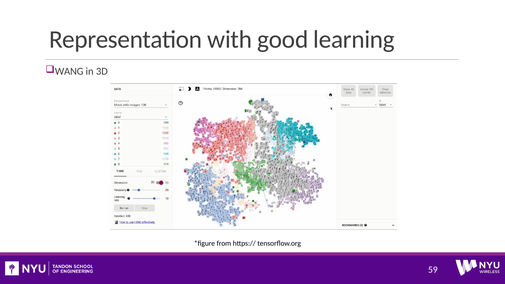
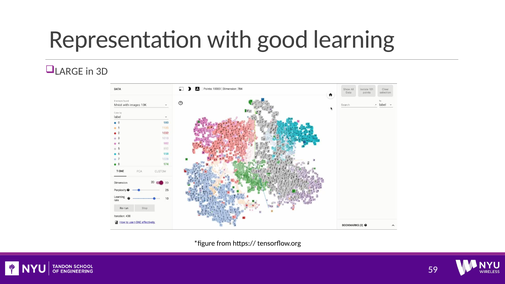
WANG: WANG -> LARGE (69, 71)
